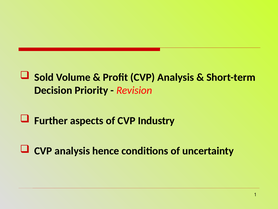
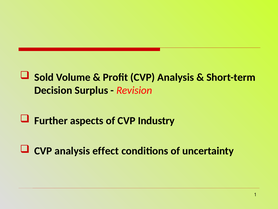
Priority: Priority -> Surplus (91, 90)
hence: hence -> effect (106, 151)
